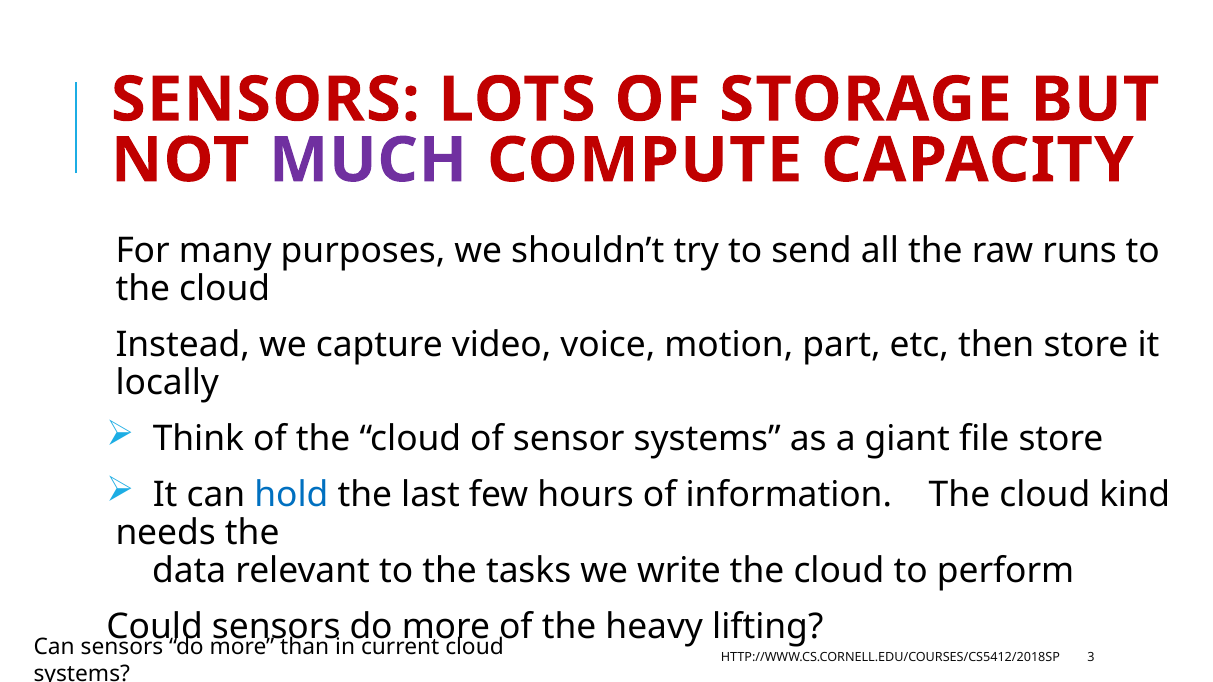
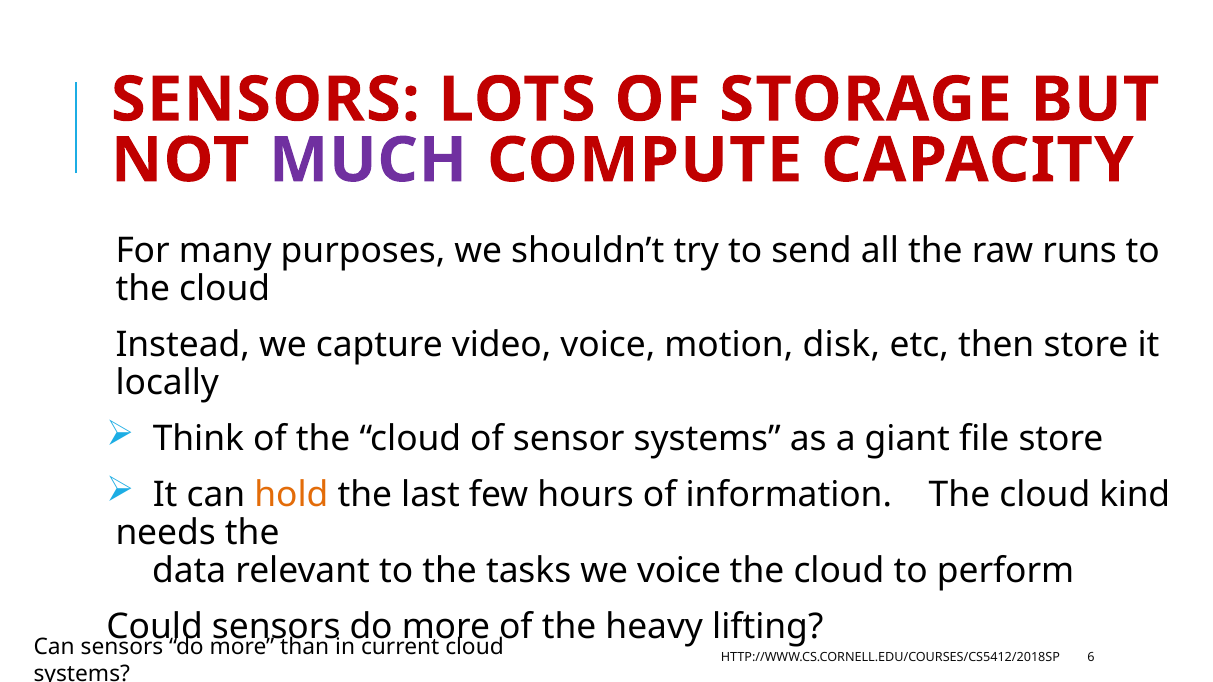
part: part -> disk (841, 345)
hold colour: blue -> orange (291, 495)
we write: write -> voice (679, 571)
3: 3 -> 6 (1091, 657)
